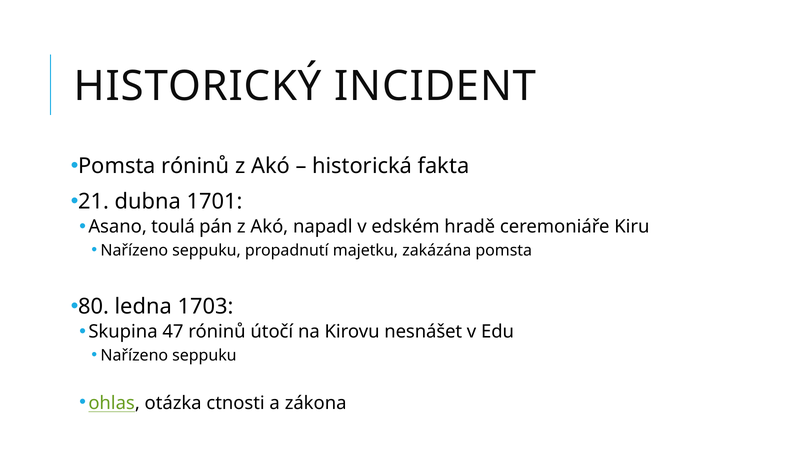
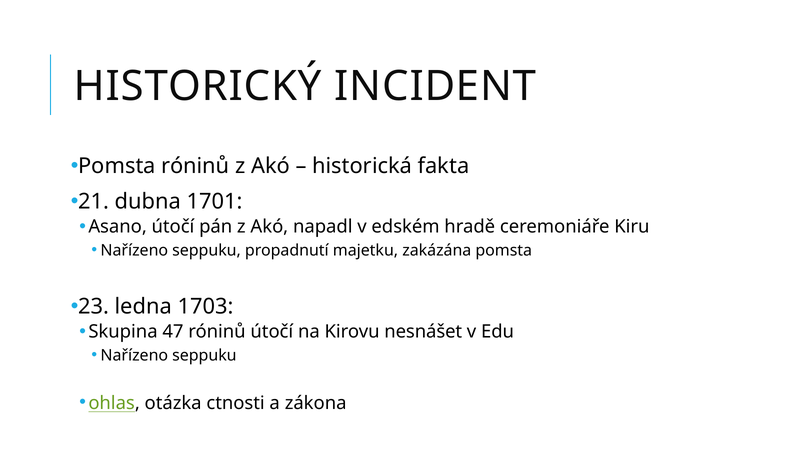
Asano toulá: toulá -> útočí (173, 227)
80: 80 -> 23 (94, 306)
